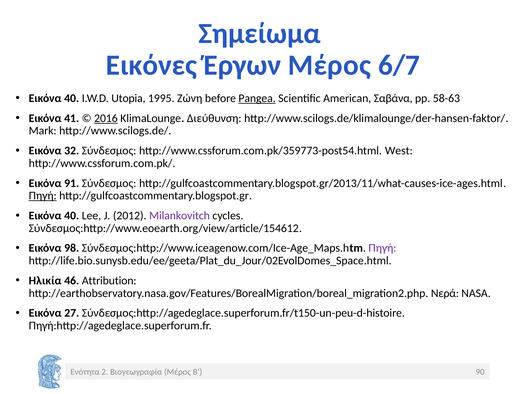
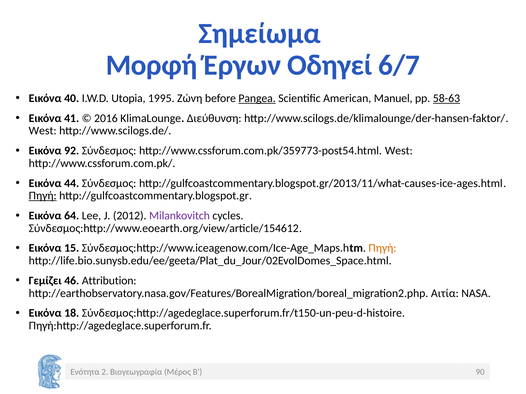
Εικόνες: Εικόνες -> Μορφή (152, 65)
Έργων Μέρος: Μέρος -> Οδηγεί (330, 65)
Σαβάνα: Σαβάνα -> Manuel (393, 98)
58-63 underline: none -> present (446, 98)
2016 underline: present -> none (106, 118)
Mark: Mark -> West (43, 131)
32: 32 -> 92 (72, 151)
91: 91 -> 44 (72, 183)
40: 40 -> 64 (72, 216)
98: 98 -> 15 (72, 248)
Πηγή colour: purple -> orange (382, 248)
Ηλικία: Ηλικία -> Γεμίζει (45, 281)
Νερά: Νερά -> Αιτία (445, 294)
27: 27 -> 18 (72, 314)
